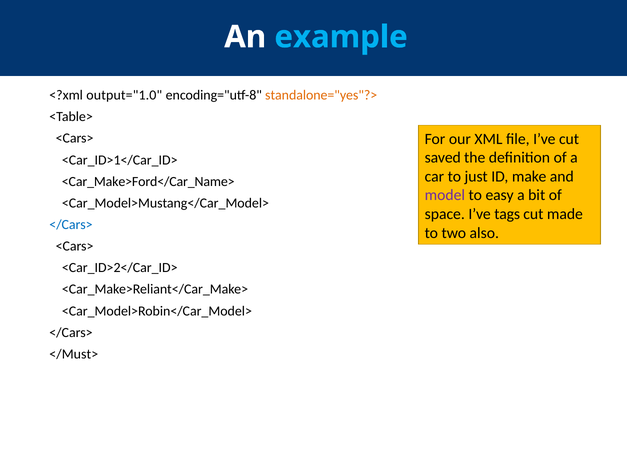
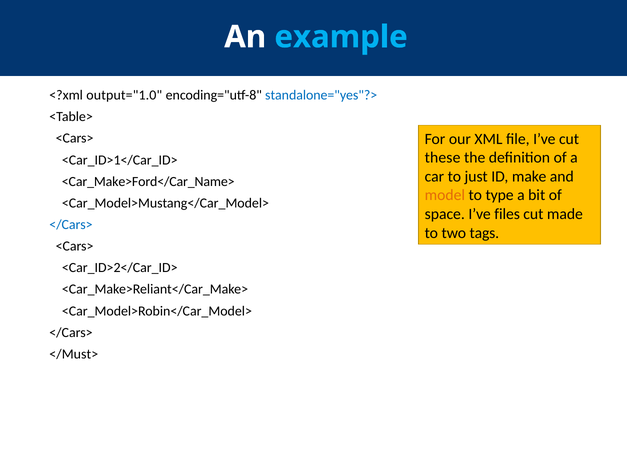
standalone="yes"?> colour: orange -> blue (321, 95)
saved: saved -> these (443, 158)
model colour: purple -> orange (445, 195)
easy: easy -> type (500, 195)
tags: tags -> files (507, 214)
also: also -> tags (484, 233)
